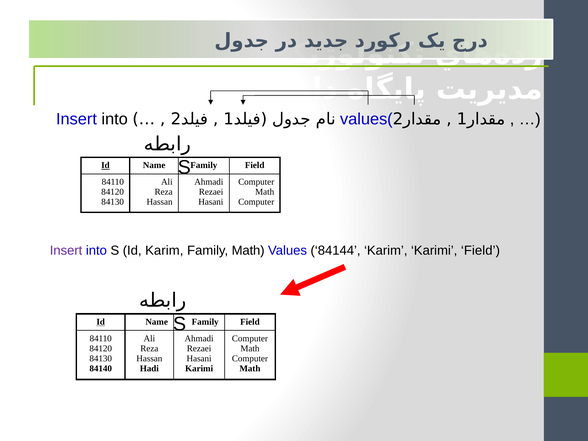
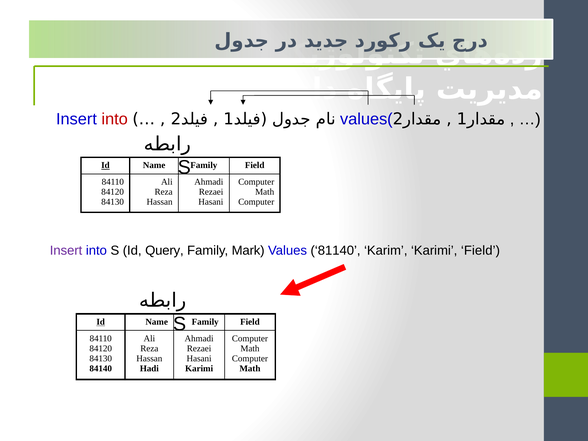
into colour: black -> red (115, 119)
Id Karim: Karim -> Query (164, 250)
Family Math: Math -> Mark (248, 250)
84144: 84144 -> 81140 (336, 250)
